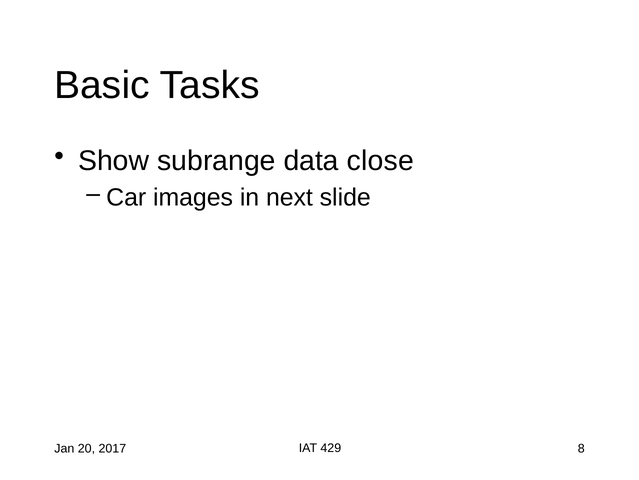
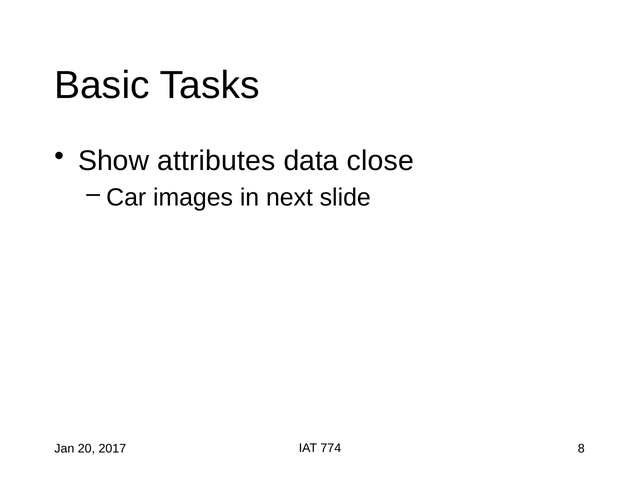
subrange: subrange -> attributes (216, 161)
429: 429 -> 774 (331, 447)
